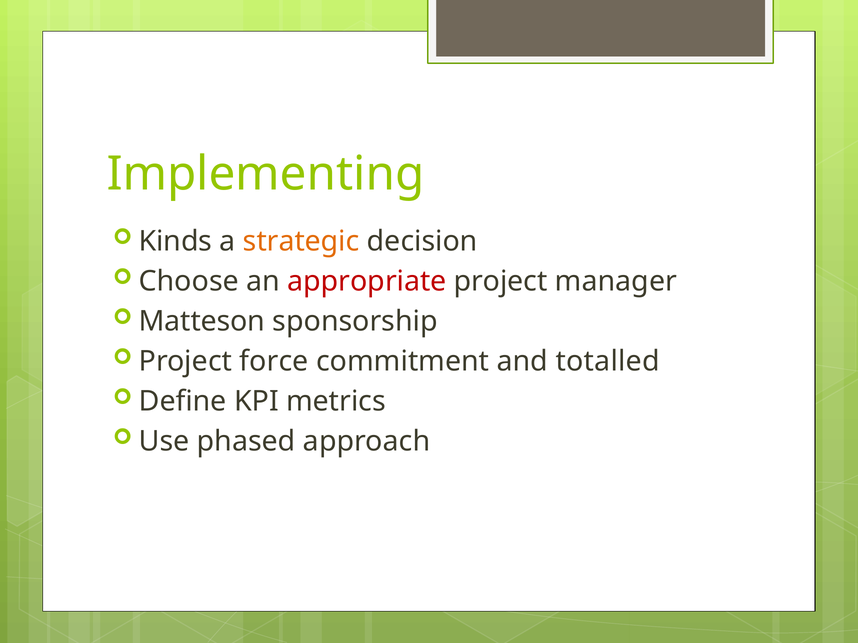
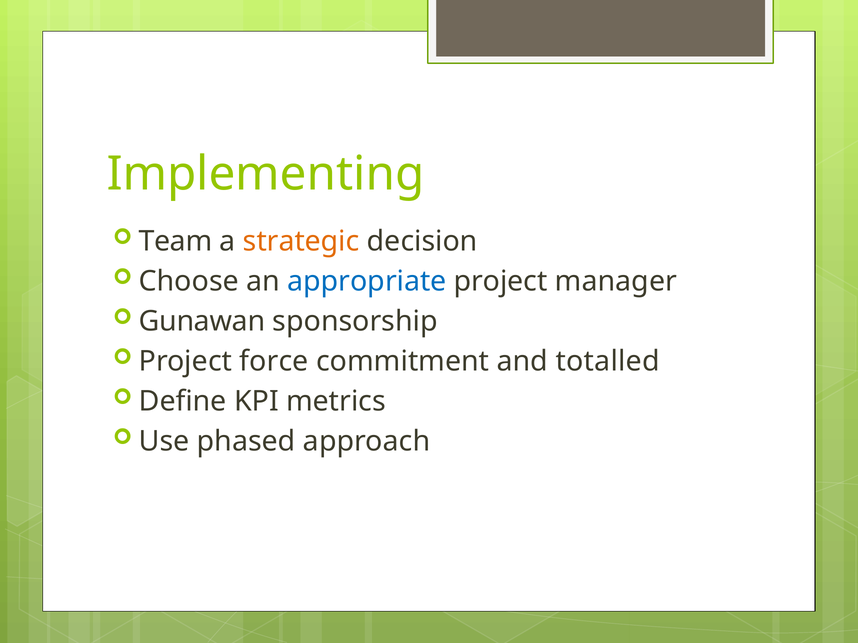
Kinds: Kinds -> Team (176, 242)
appropriate colour: red -> blue (367, 282)
Matteson: Matteson -> Gunawan (202, 322)
